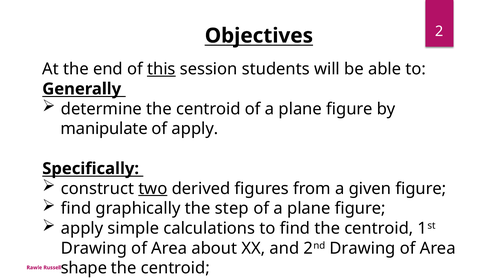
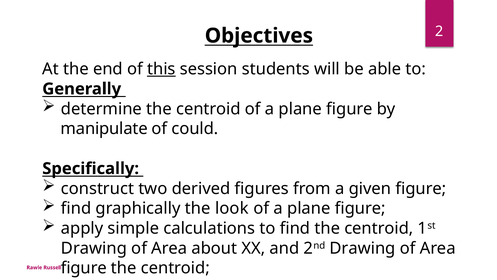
of apply: apply -> could (195, 129)
two underline: present -> none (153, 188)
step: step -> look (232, 208)
shape: shape -> figure (84, 268)
